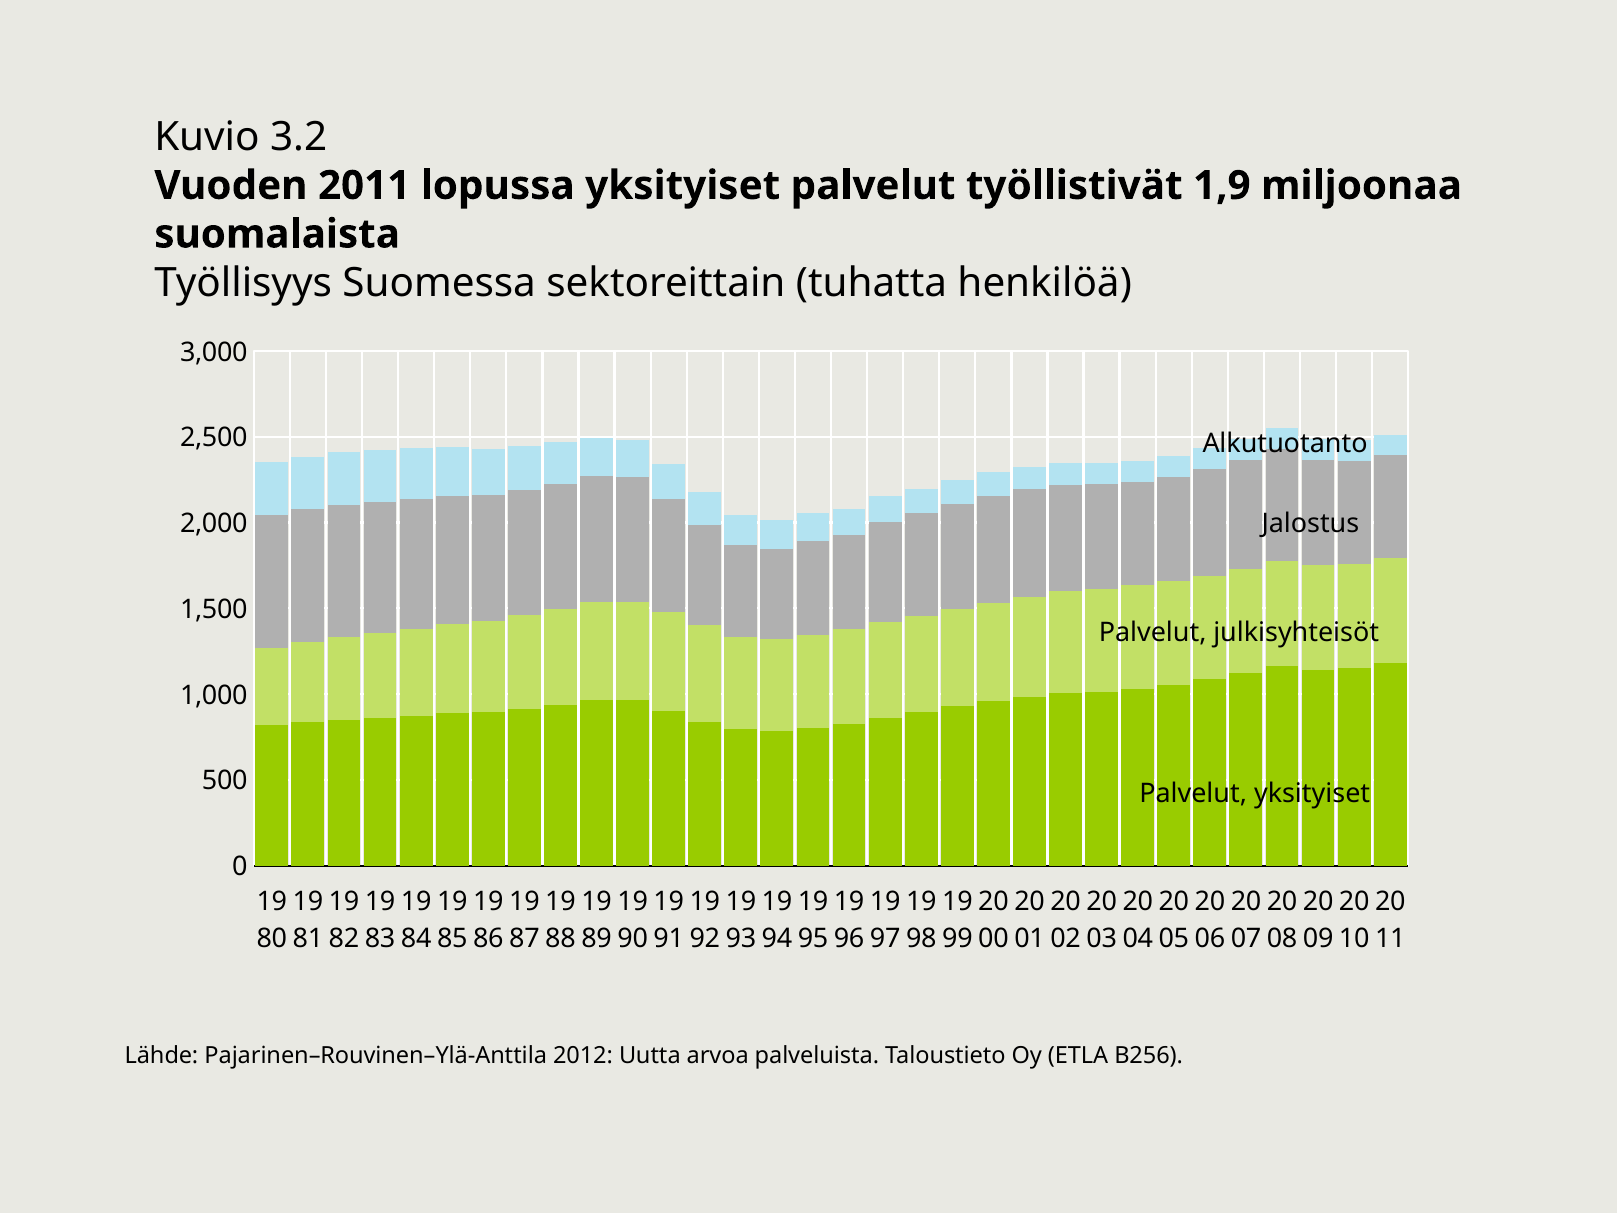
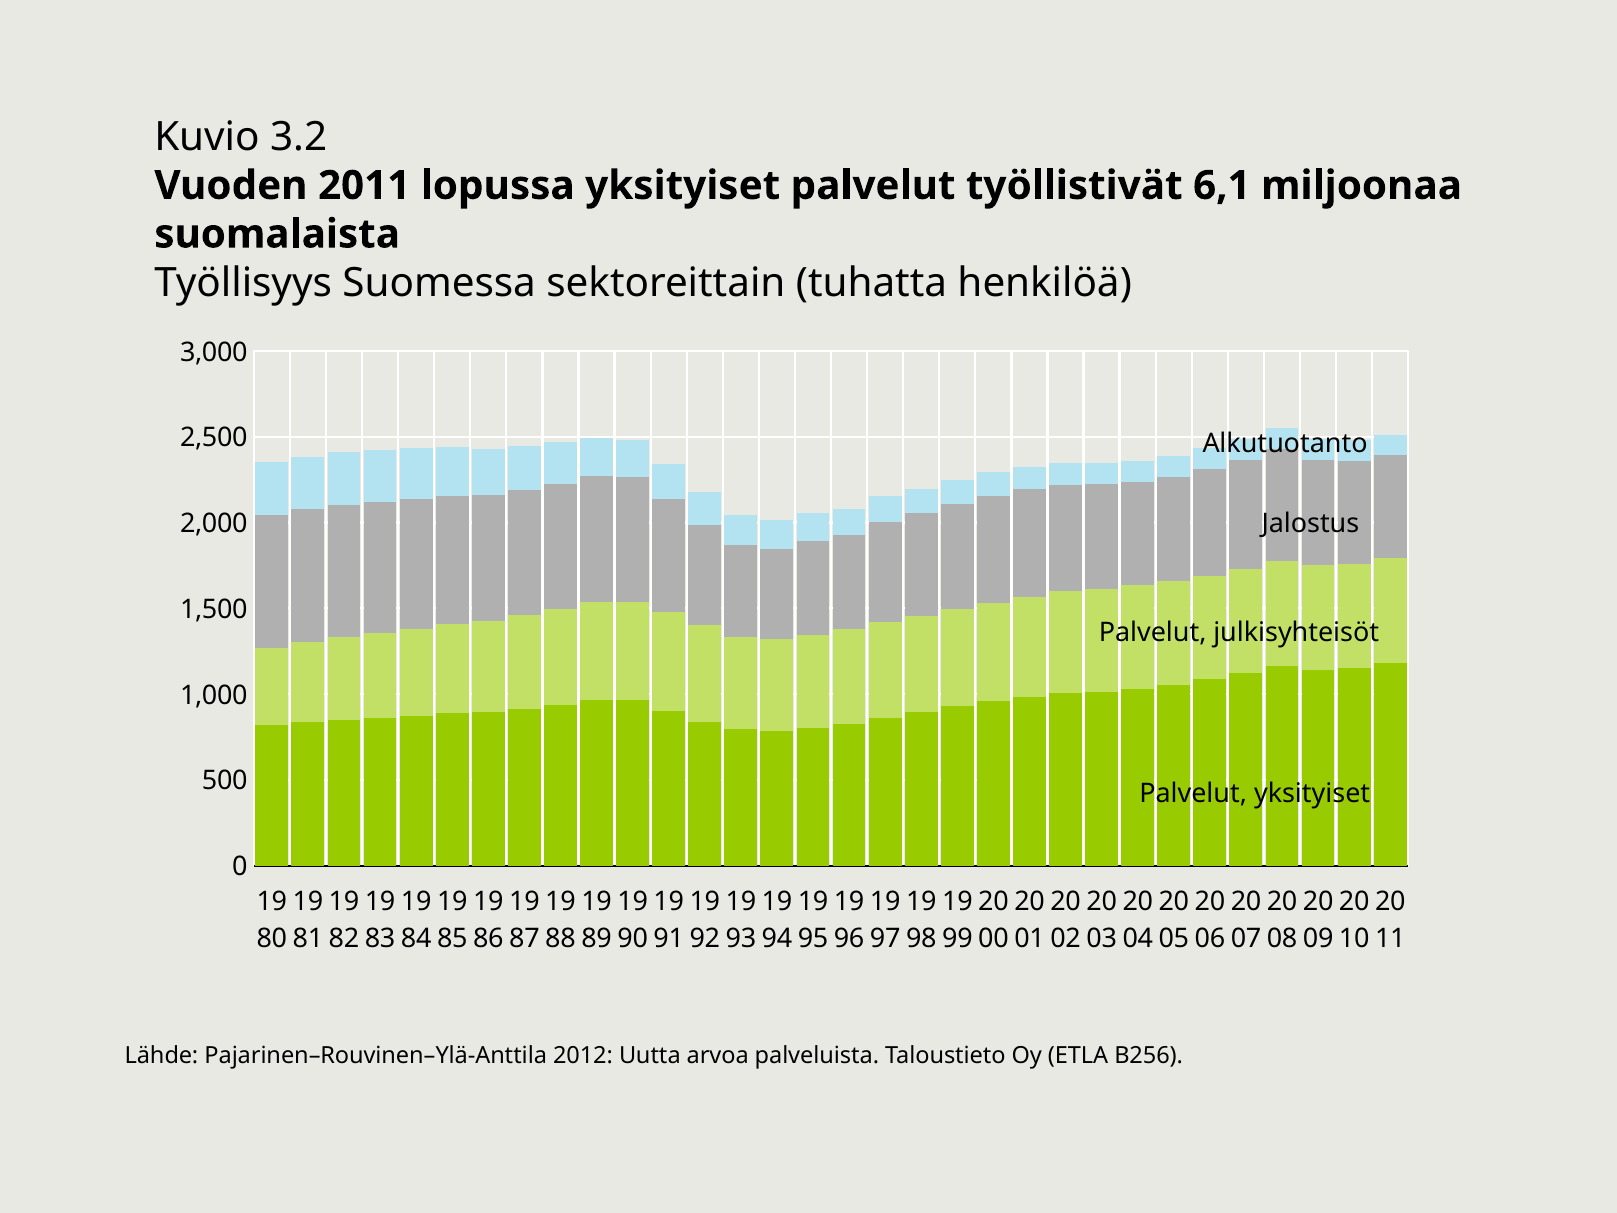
1,9: 1,9 -> 6,1 (1222, 186)
